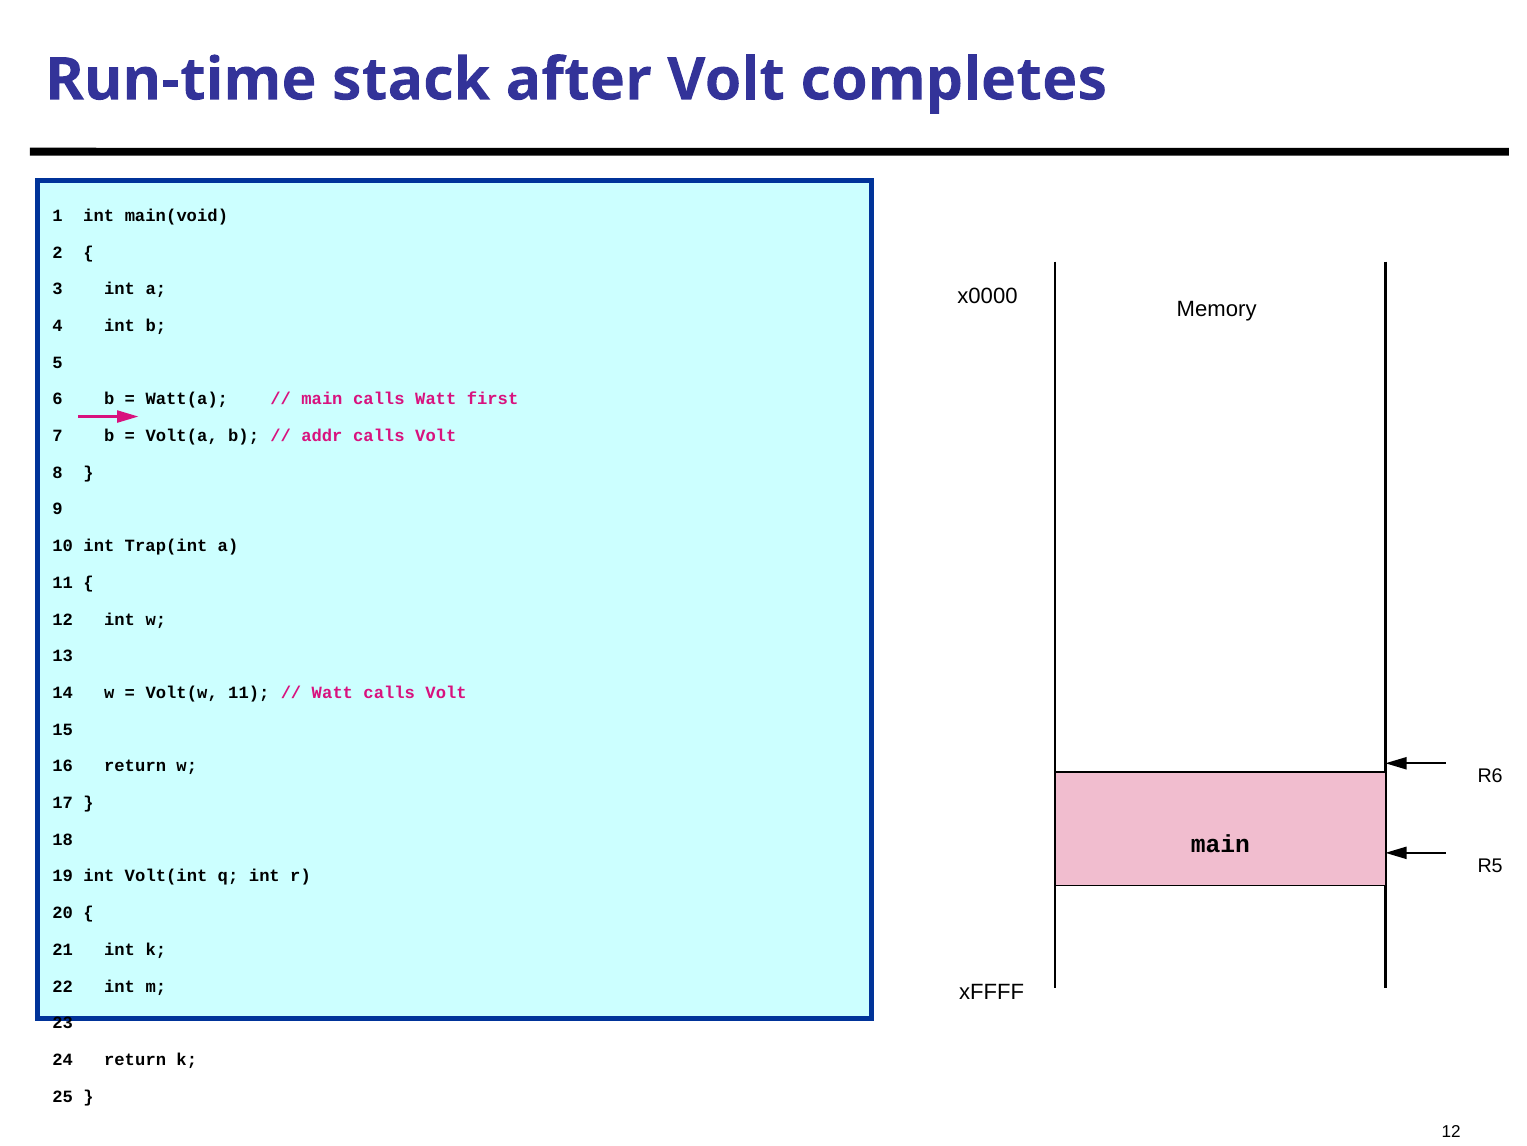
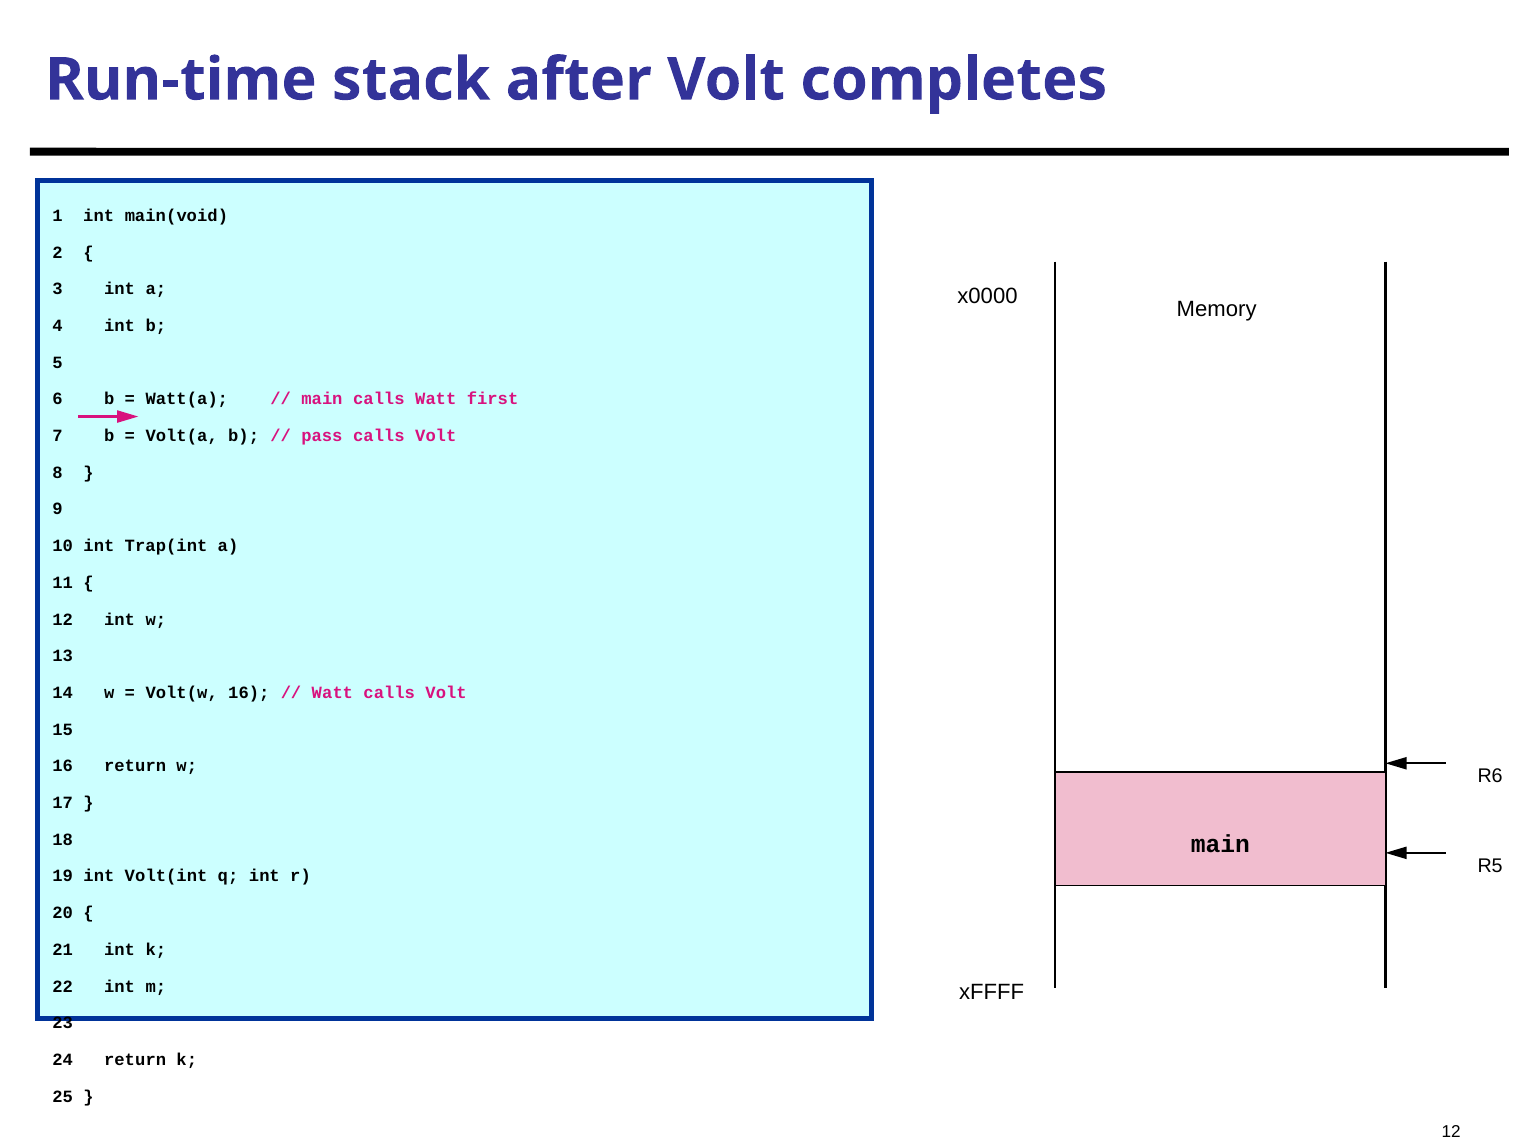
addr: addr -> pass (322, 436)
Volt(w 11: 11 -> 16 (249, 692)
